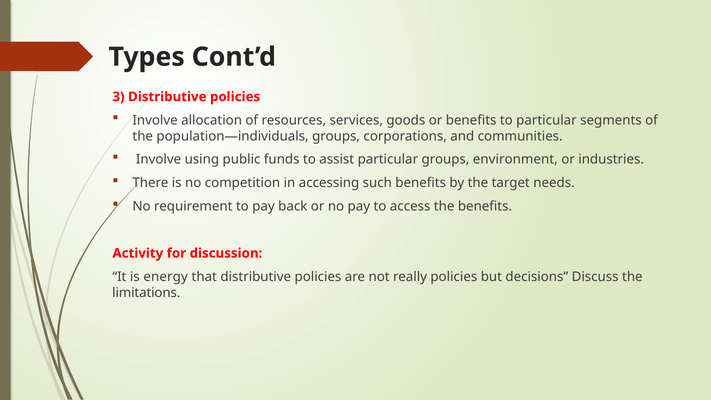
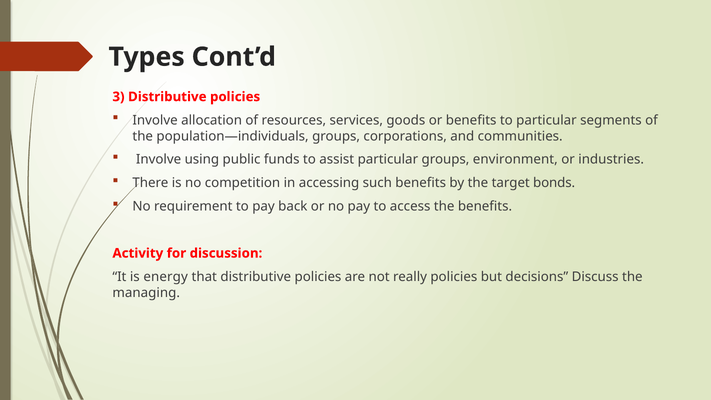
needs: needs -> bonds (554, 183)
limitations: limitations -> managing (146, 293)
